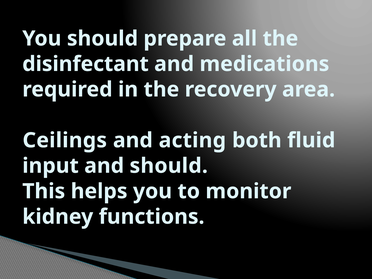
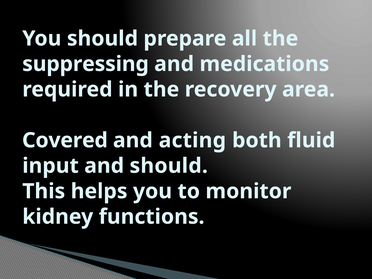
disinfectant: disinfectant -> suppressing (86, 64)
Ceilings: Ceilings -> Covered (65, 140)
